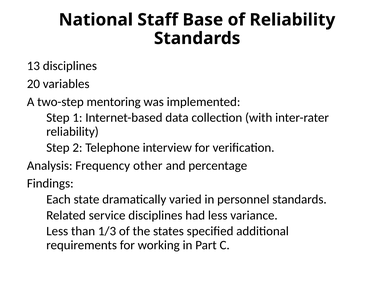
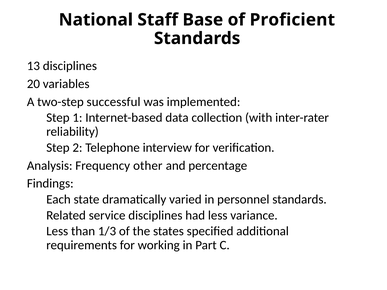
of Reliability: Reliability -> Proficient (292, 20)
mentoring: mentoring -> successful (114, 102)
